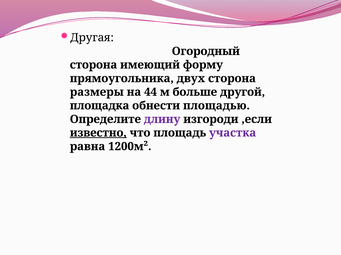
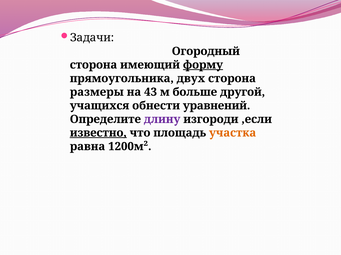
Другая: Другая -> Задачи (92, 38)
форму underline: none -> present (203, 65)
44: 44 -> 43 (151, 92)
площадка: площадка -> учащихся (100, 106)
площадью: площадью -> уравнений (217, 106)
участка colour: purple -> orange (233, 133)
